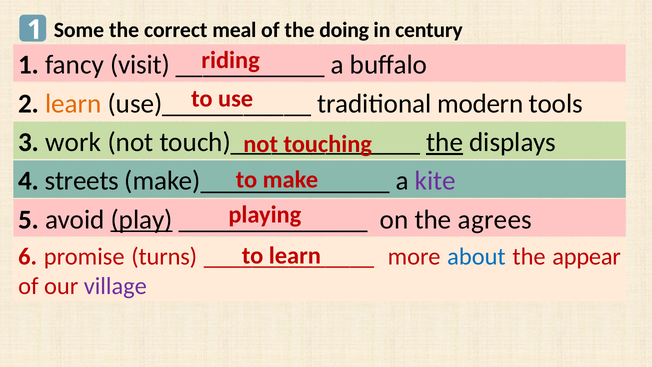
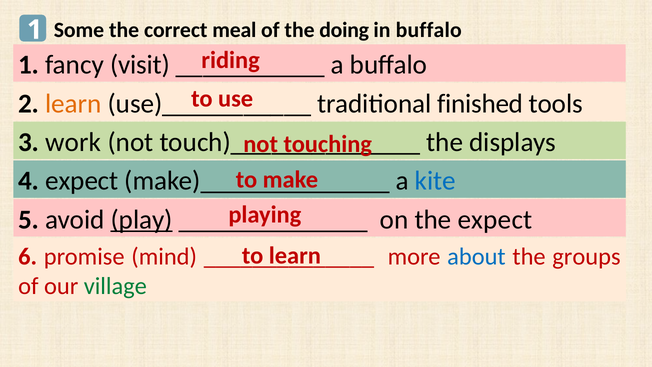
in century: century -> buffalo (429, 30)
modern: modern -> finished (480, 104)
the underline: present -> none (445, 142)
4 streets: streets -> expect (82, 181)
kite colour: purple -> blue (435, 181)
the agrees: agrees -> expect (495, 220)
turns: turns -> mind (164, 256)
appear: appear -> groups (586, 256)
village colour: purple -> green (115, 286)
